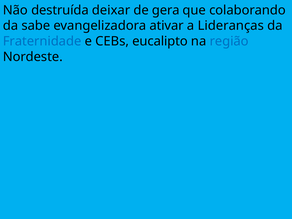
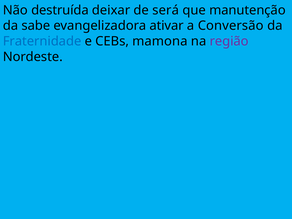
gera: gera -> será (166, 10)
colaborando: colaborando -> manutenção (247, 10)
Lideranças: Lideranças -> Conversão (231, 26)
eucalipto: eucalipto -> mamona (160, 41)
região colour: blue -> purple (229, 41)
